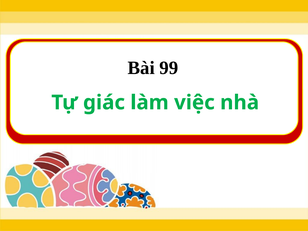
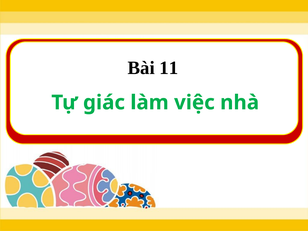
99: 99 -> 11 (169, 68)
